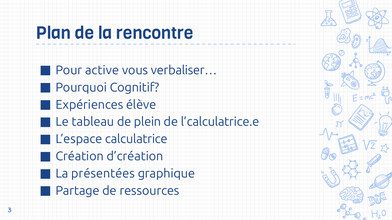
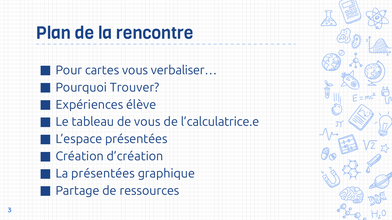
active: active -> cartes (102, 70)
Cognitif: Cognitif -> Trouver (135, 88)
de plein: plein -> vous (147, 122)
L’espace calculatrice: calculatrice -> présentées (136, 139)
